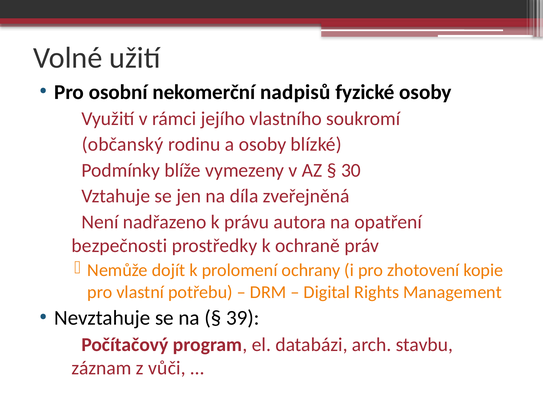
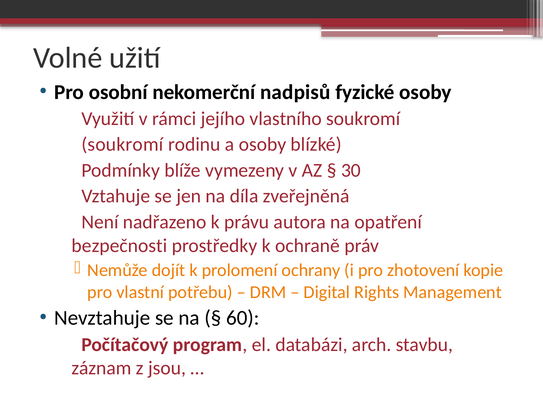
občanský: občanský -> soukromí (122, 145)
39: 39 -> 60 (243, 318)
vůči: vůči -> jsou (167, 368)
